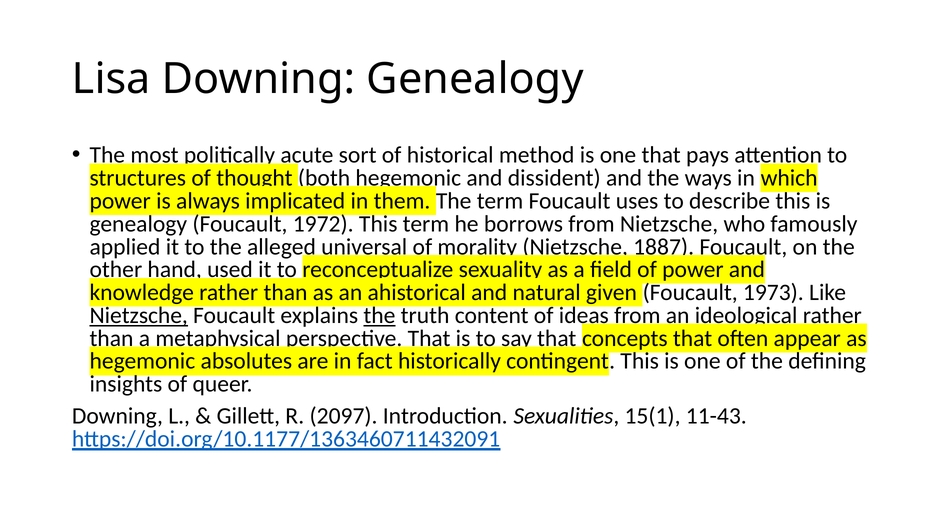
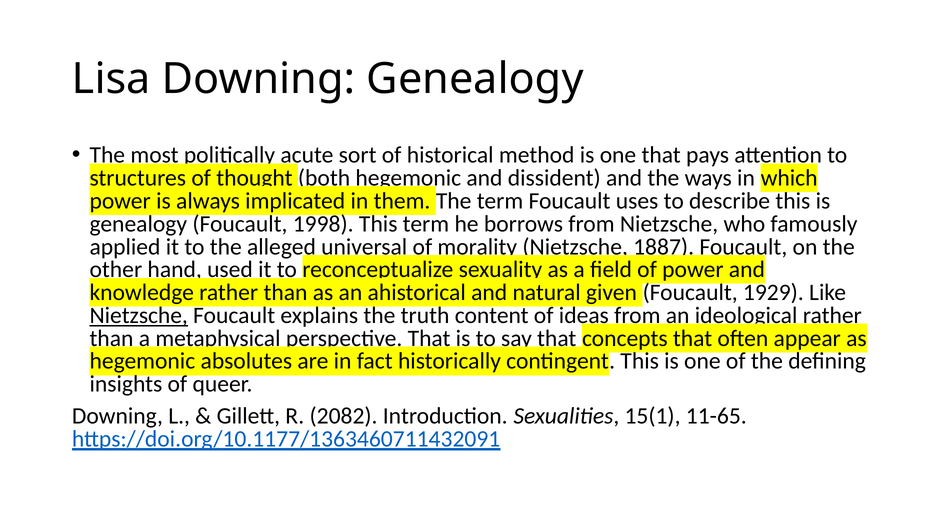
1972: 1972 -> 1998 (323, 224)
1973: 1973 -> 1929 (773, 293)
the underline: present -> none (379, 316)
2097: 2097 -> 2082 (344, 416)
11-43: 11-43 -> 11-65 (716, 416)
